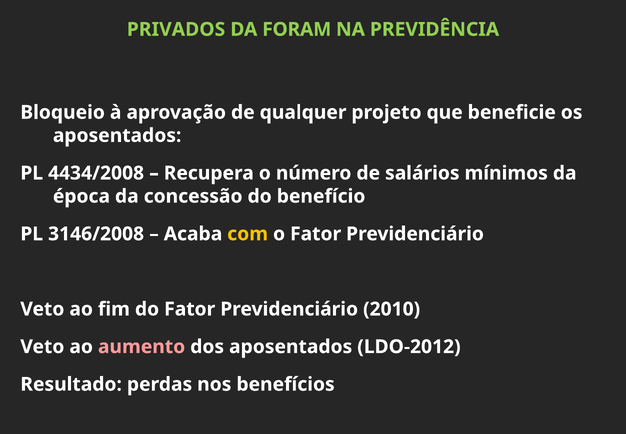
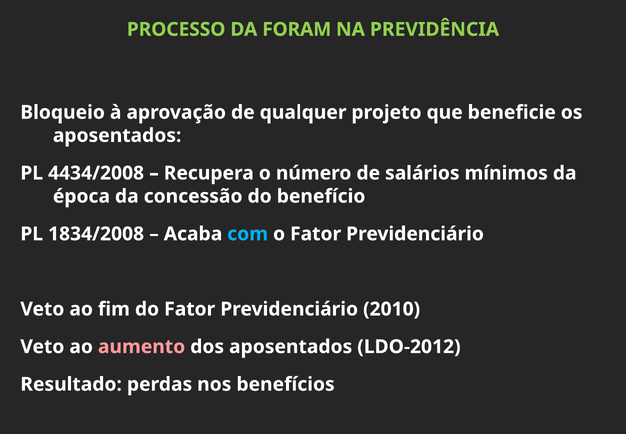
PRIVADOS: PRIVADOS -> PROCESSO (176, 29)
3146/2008: 3146/2008 -> 1834/2008 (96, 234)
com colour: yellow -> light blue (248, 234)
